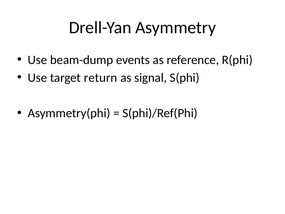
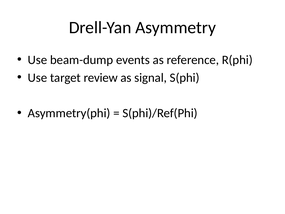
return: return -> review (101, 78)
